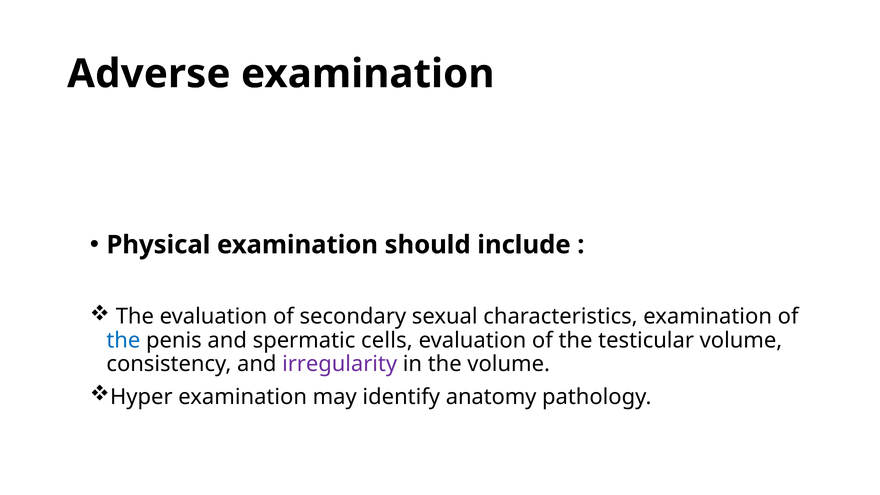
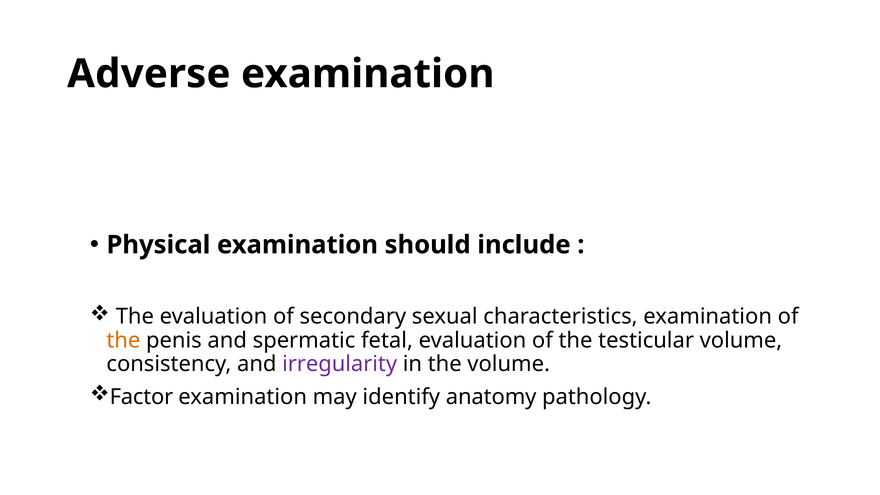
the colour: blue -> orange (123, 340)
cells: cells -> fetal (387, 340)
Hyper: Hyper -> Factor (141, 397)
